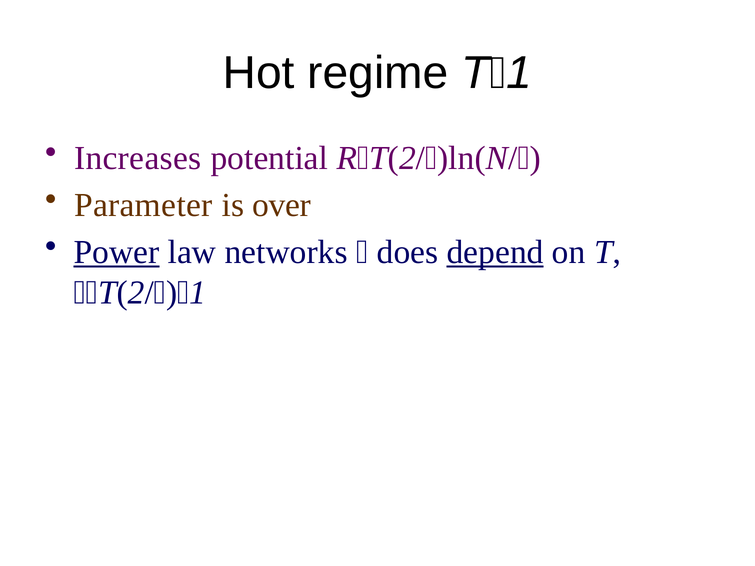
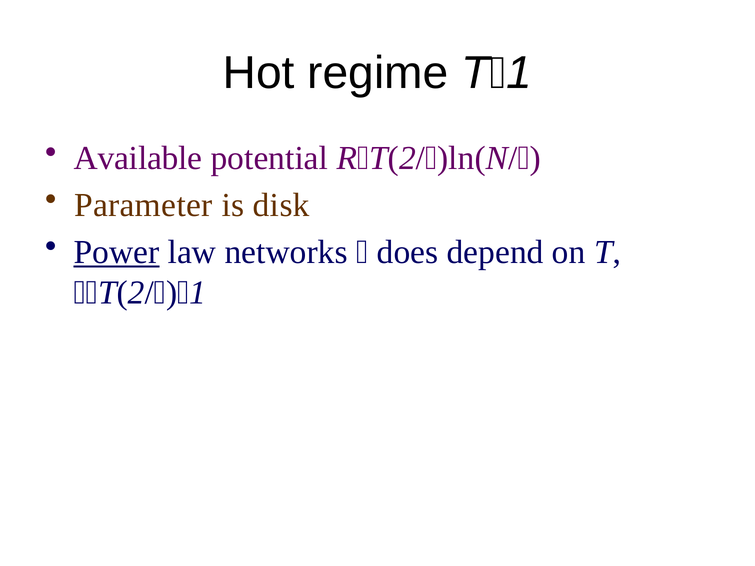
Increases: Increases -> Available (138, 158)
over: over -> disk (281, 205)
depend underline: present -> none (495, 252)
